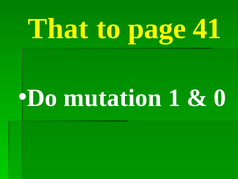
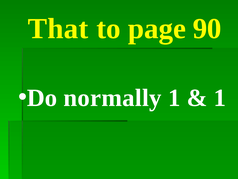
41: 41 -> 90 (207, 29)
mutation: mutation -> normally (113, 98)
0: 0 -> 1 (220, 98)
